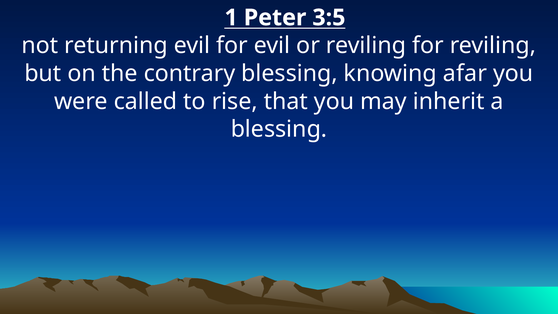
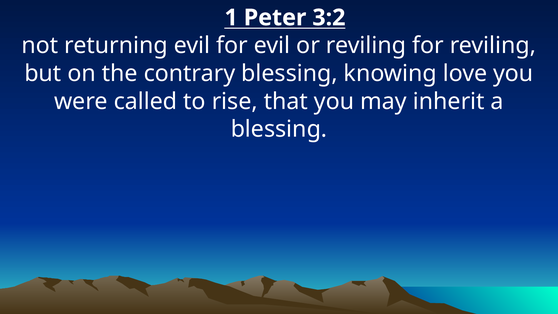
3:5: 3:5 -> 3:2 (329, 18)
afar: afar -> love (465, 73)
